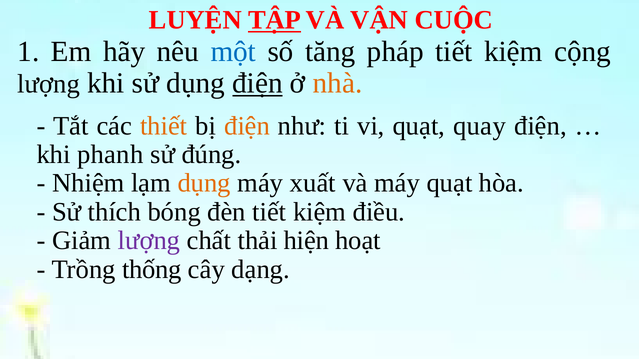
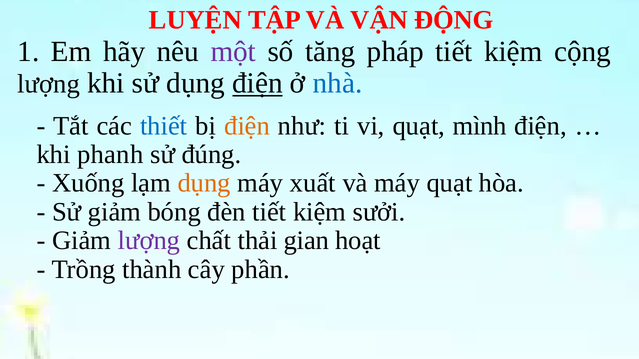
TẬP underline: present -> none (275, 20)
CUỘC: CUỘC -> ĐỘNG (454, 20)
một colour: blue -> purple (233, 52)
nhà colour: orange -> blue (338, 83)
thiết colour: orange -> blue (164, 126)
quay: quay -> mình (480, 126)
Nhiệm: Nhiệm -> Xuống (88, 183)
Sử thích: thích -> giảm (115, 212)
điều: điều -> sưởi (379, 212)
hiện: hiện -> gian (306, 241)
thống: thống -> thành (152, 270)
dạng: dạng -> phần (261, 270)
